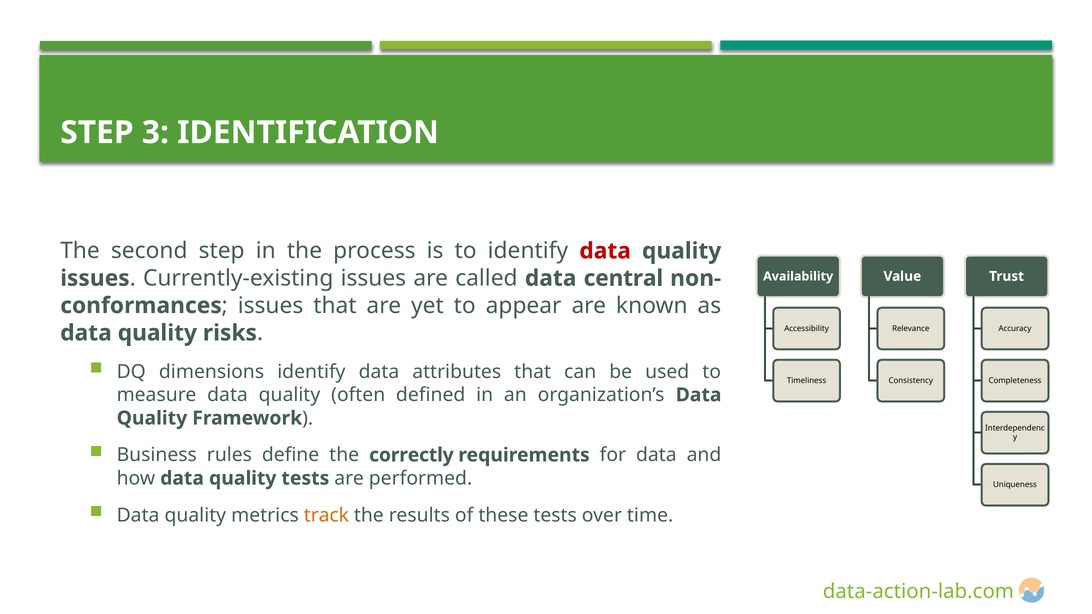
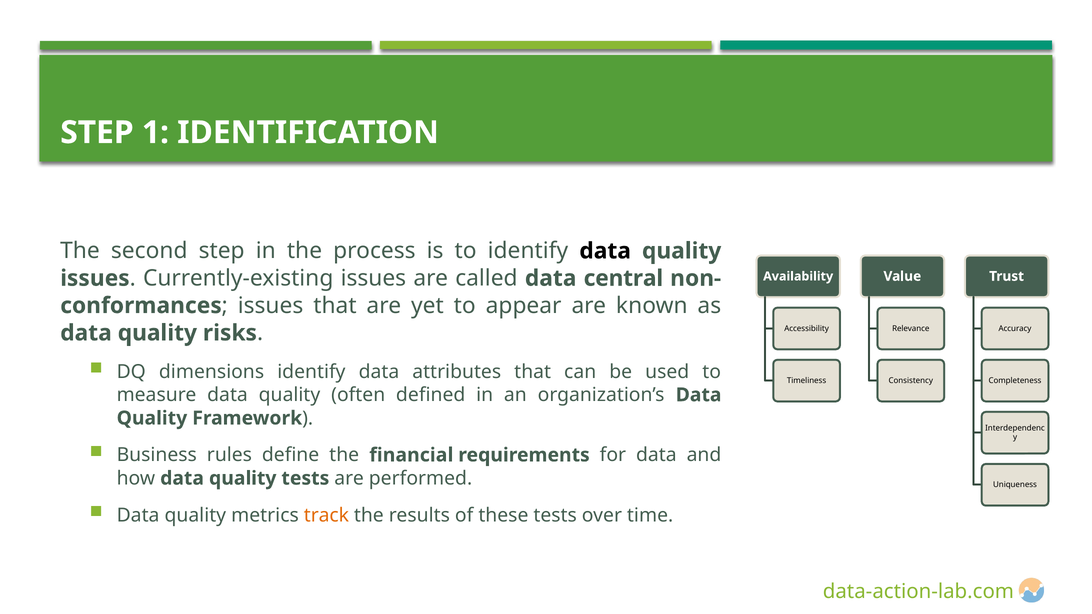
3: 3 -> 1 (155, 133)
data colour: red -> black (605, 251)
correctly: correctly -> financial (411, 455)
